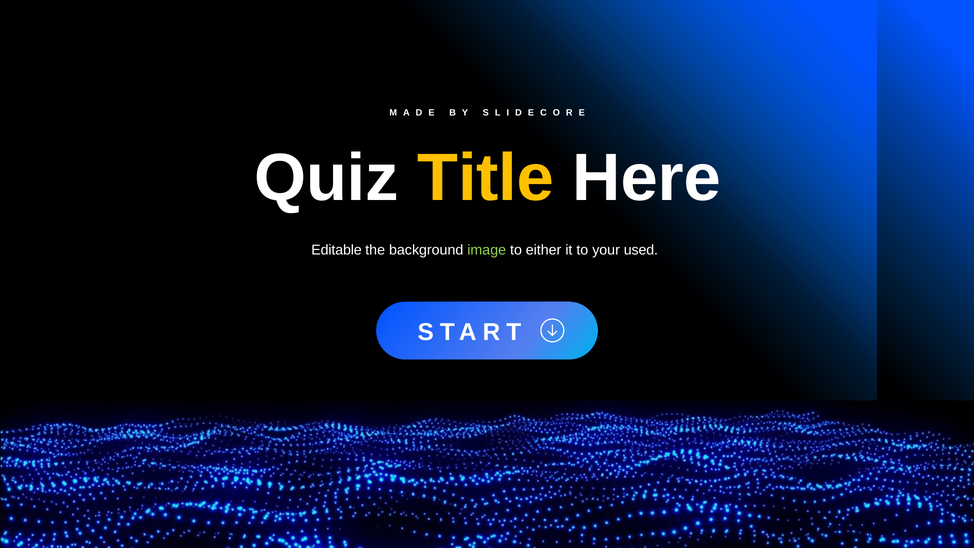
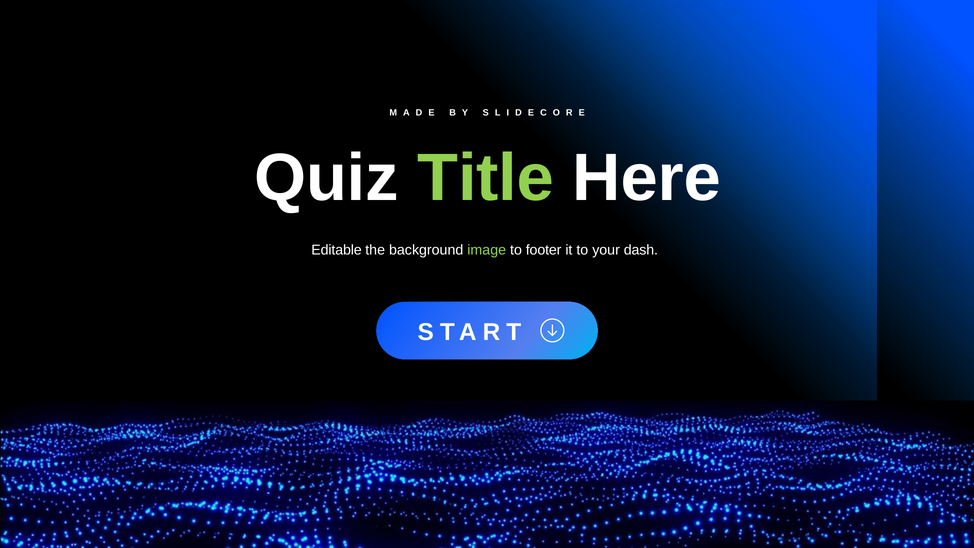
Title colour: yellow -> light green (486, 178)
either: either -> footer (544, 250)
used: used -> dash (641, 250)
